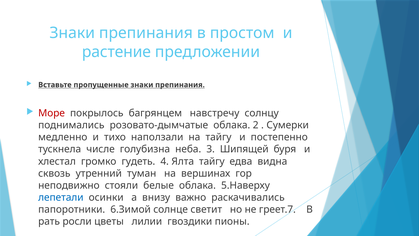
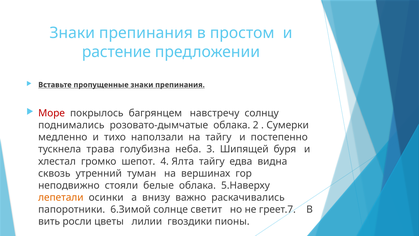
числе: числе -> трава (100, 149)
гудеть: гудеть -> шепот (138, 161)
лепетали colour: blue -> orange (61, 197)
рать: рать -> вить (49, 221)
